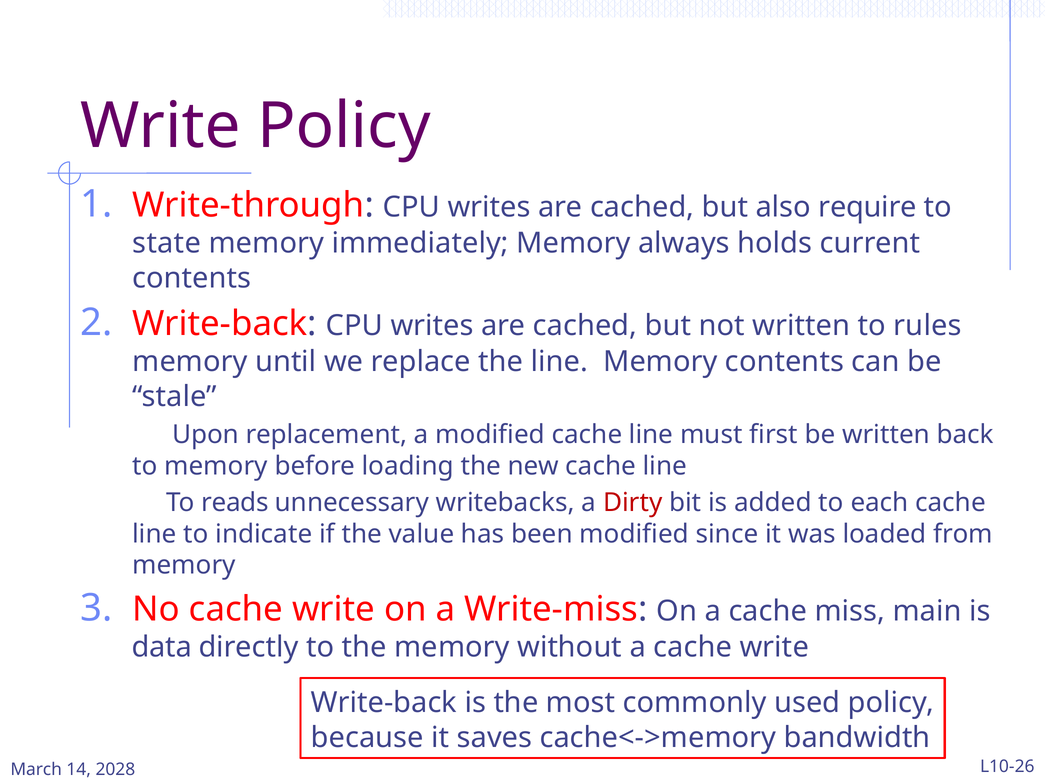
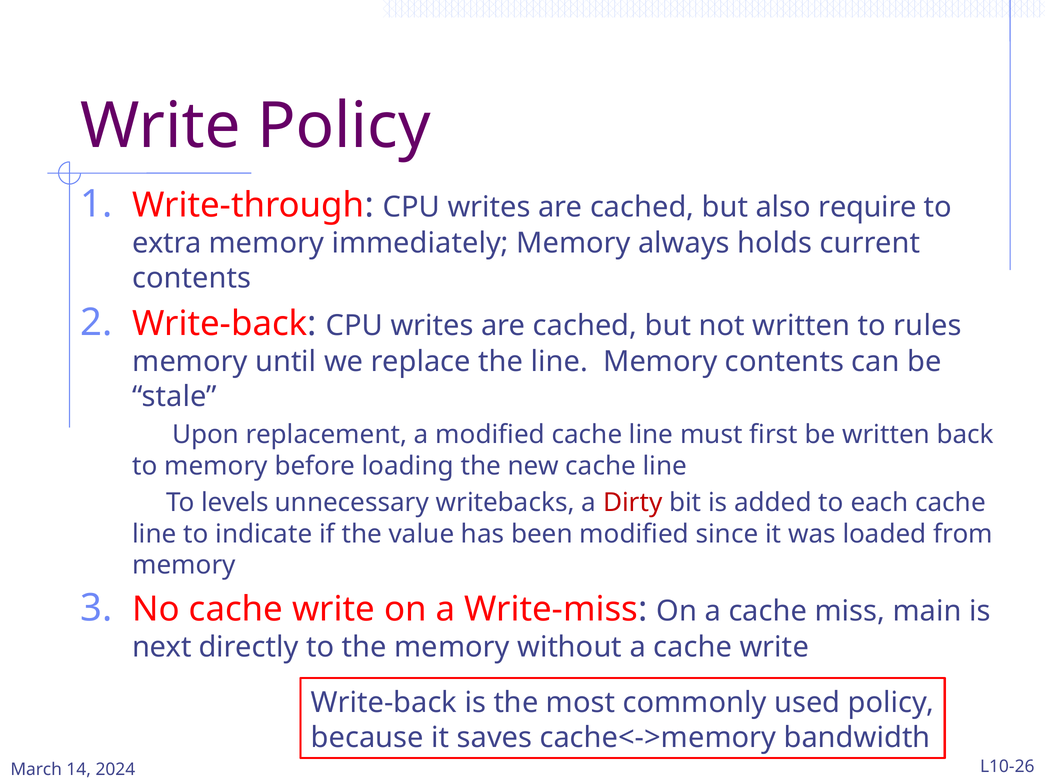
state: state -> extra (167, 243)
reads: reads -> levels (235, 502)
data: data -> next (162, 647)
2028: 2028 -> 2024 (115, 769)
